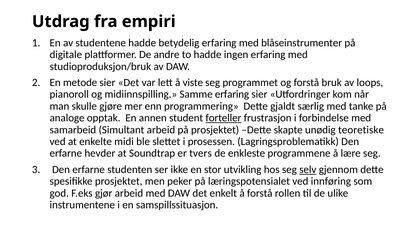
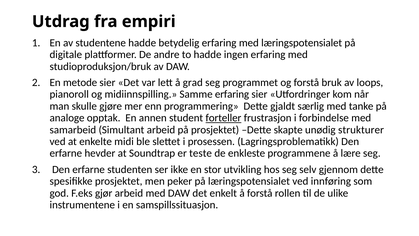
med blåseinstrumenter: blåseinstrumenter -> læringspotensialet (302, 43)
viste: viste -> grad (193, 82)
teoretiske: teoretiske -> strukturer (361, 130)
tvers: tvers -> teste (201, 153)
selv underline: present -> none (308, 169)
